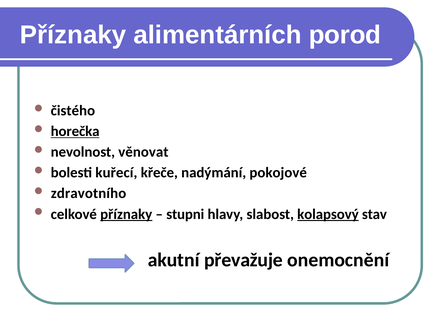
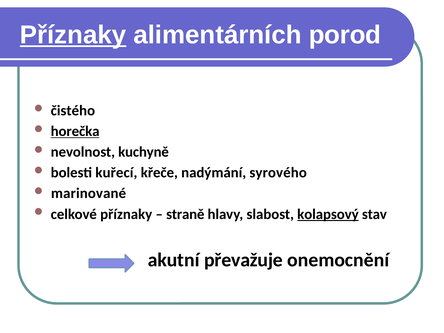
Příznaky underline: none -> present (73, 35)
věnovat: věnovat -> kuchyně (143, 152)
pokojové: pokojové -> syrového (278, 173)
zdravotního: zdravotního -> marinované (89, 193)
příznaky underline: present -> none (126, 214)
stupni: stupni -> straně (185, 214)
